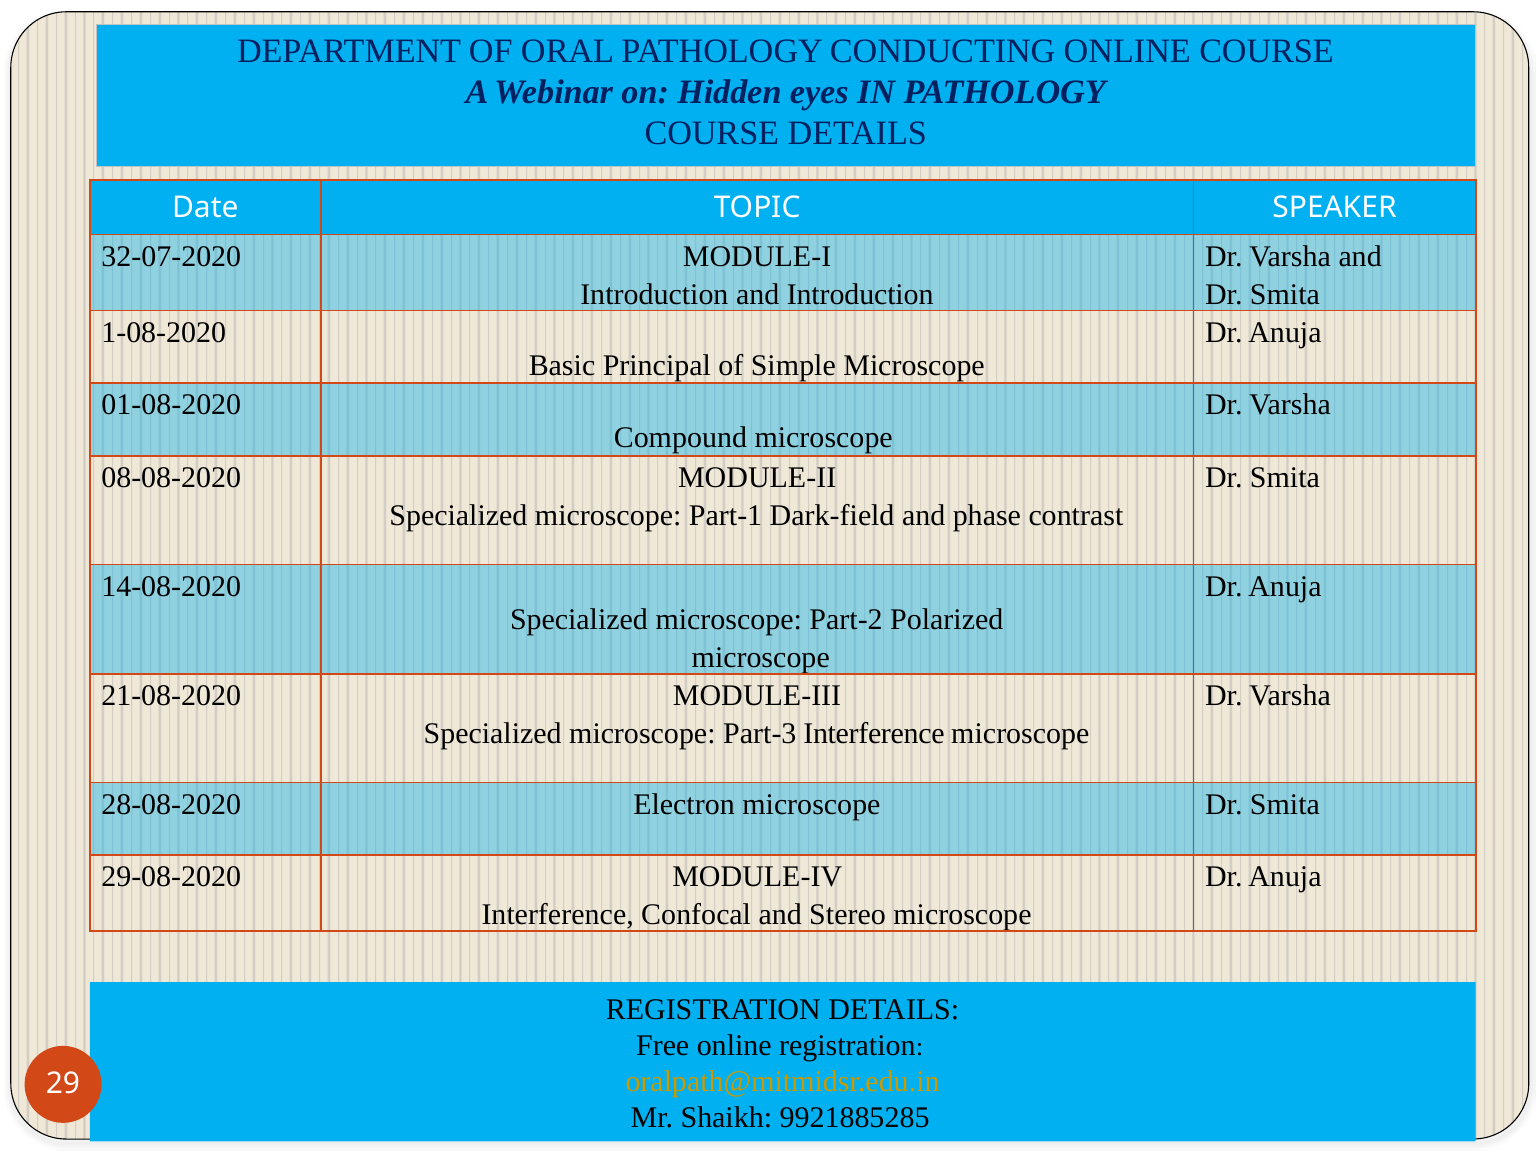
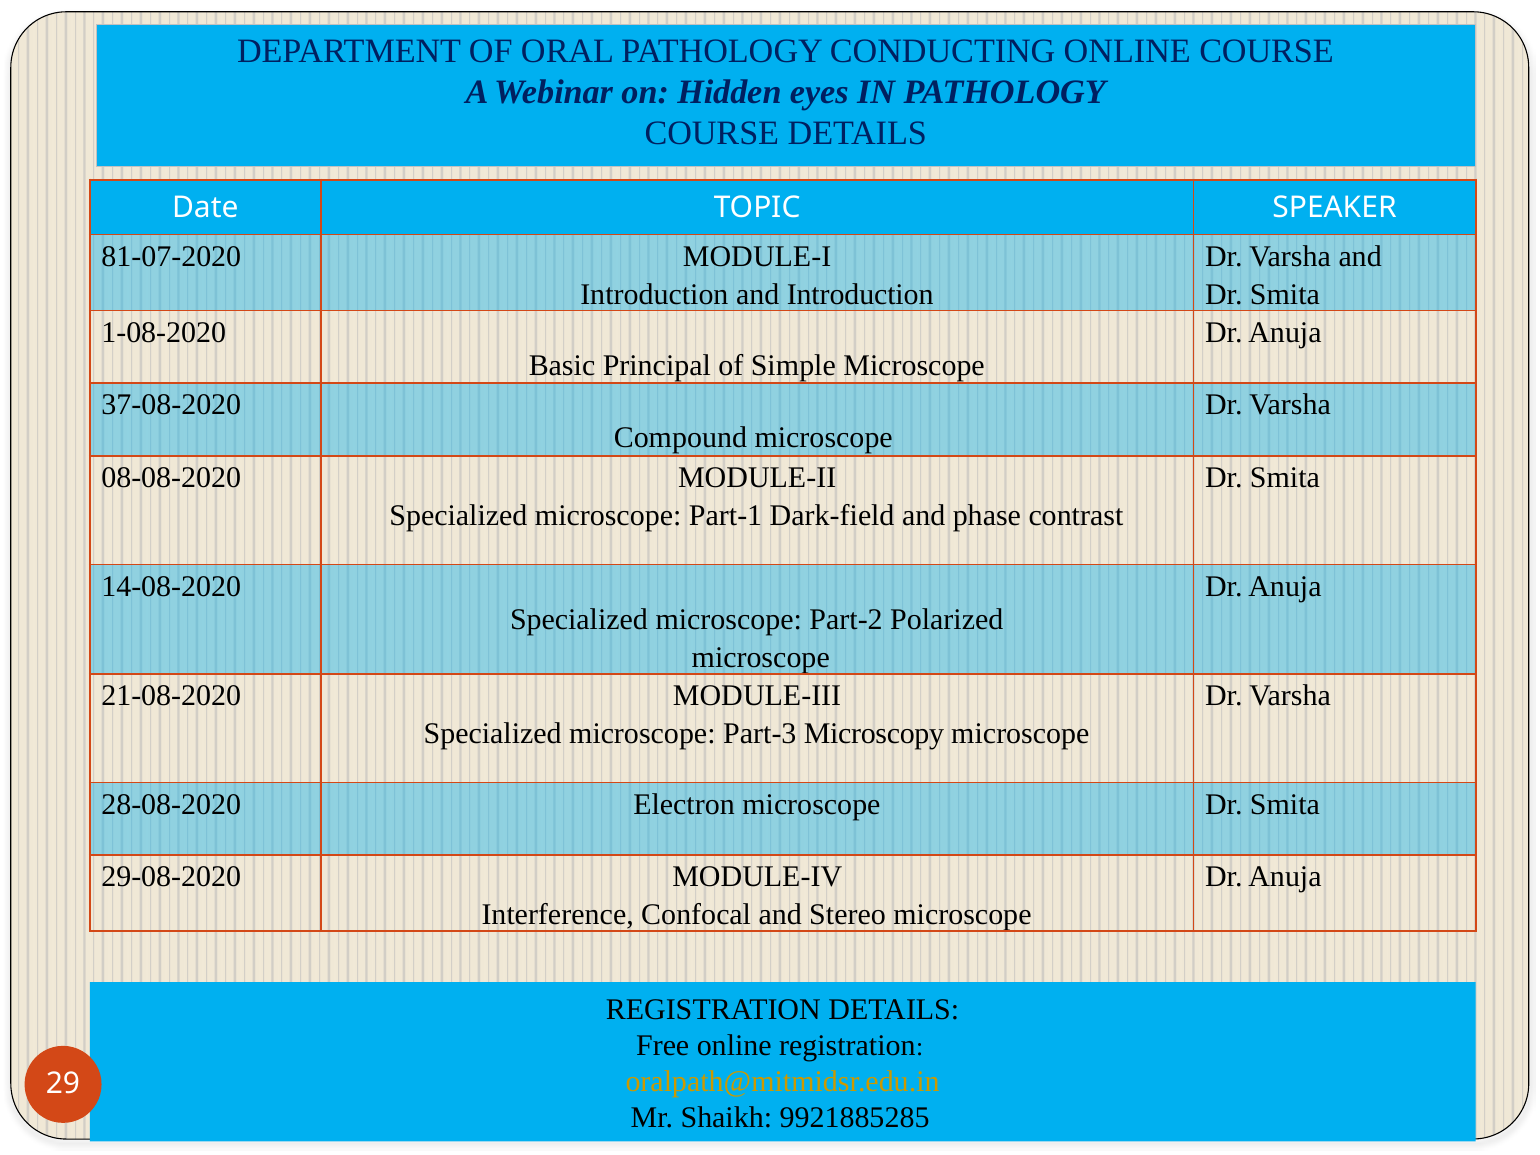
32-07-2020: 32-07-2020 -> 81-07-2020 (171, 256)
01-08-2020: 01-08-2020 -> 37-08-2020 (171, 405)
Part-3 Interference: Interference -> Microscopy (874, 733)
